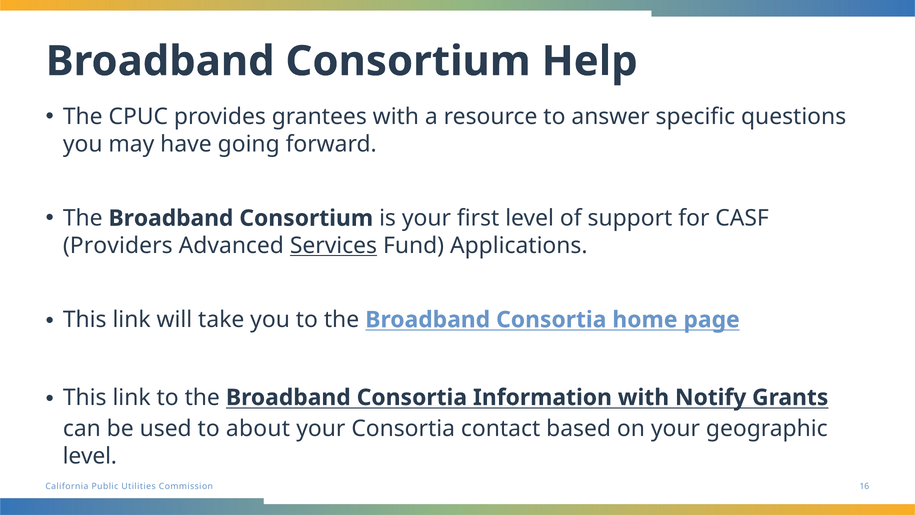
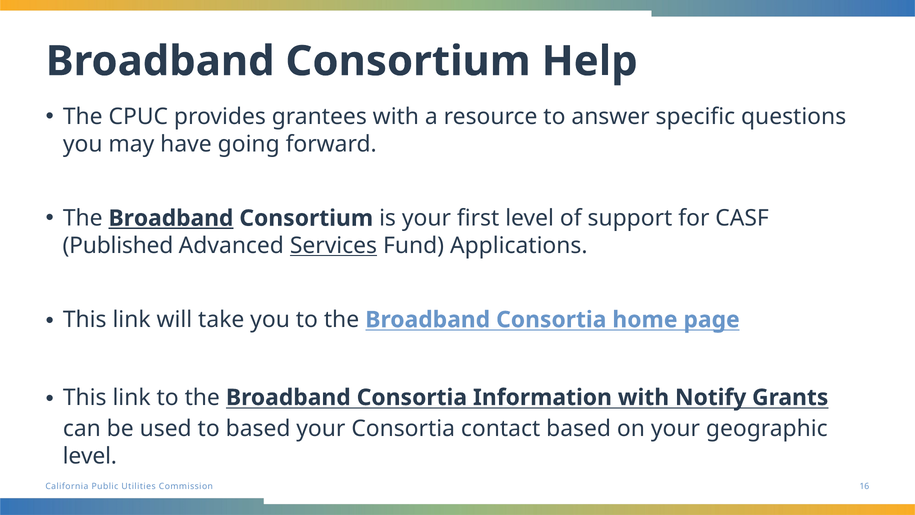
Broadband underline: none -> present (171, 218)
Providers: Providers -> Published (118, 246)
to about: about -> based (258, 429)
